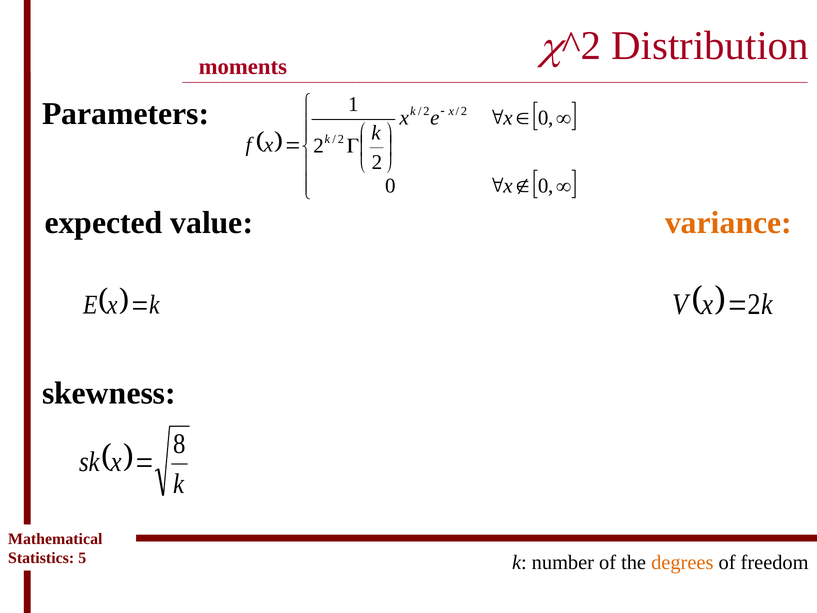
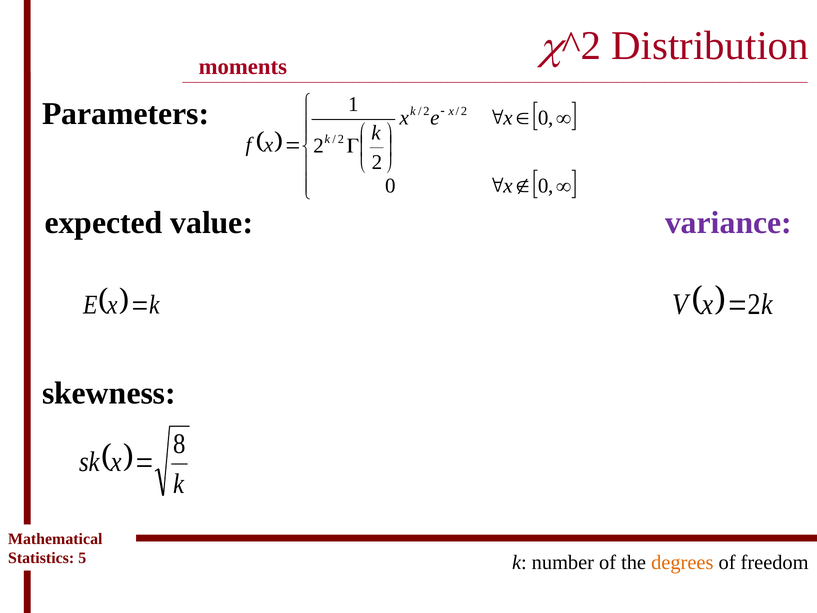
variance colour: orange -> purple (728, 223)
